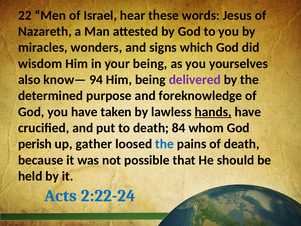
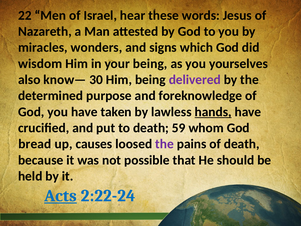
94: 94 -> 30 (96, 80)
84: 84 -> 59 (179, 128)
perish: perish -> bread (35, 144)
gather: gather -> causes (94, 144)
the colour: blue -> purple (165, 144)
Acts underline: none -> present (60, 196)
